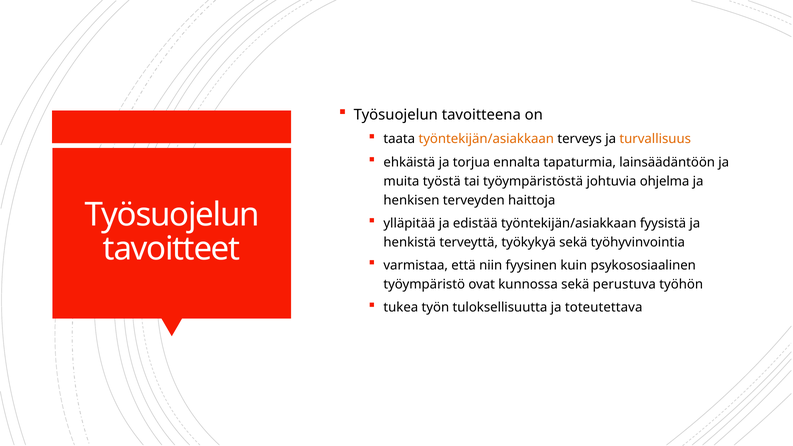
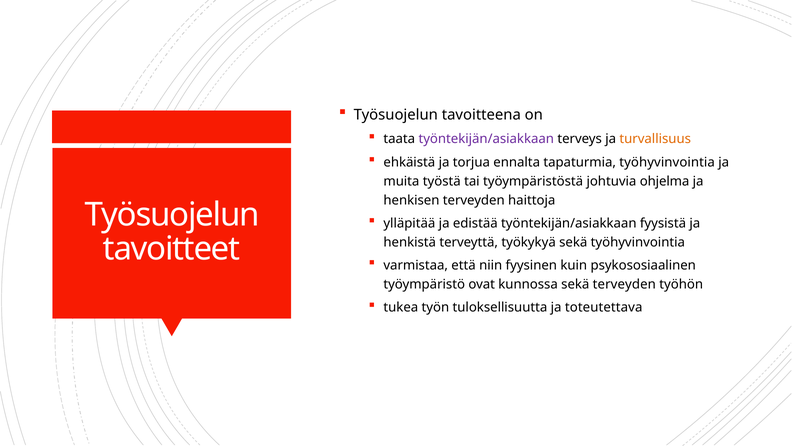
työntekijän/asiakkaan colour: orange -> purple (486, 139)
tapaturmia lainsäädäntöön: lainsäädäntöön -> työhyvinvointia (667, 162)
sekä perustuva: perustuva -> terveyden (624, 285)
